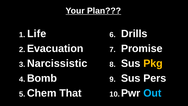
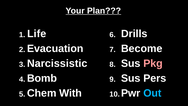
Promise: Promise -> Become (142, 48)
Pkg colour: yellow -> pink (153, 63)
That: That -> With (71, 93)
